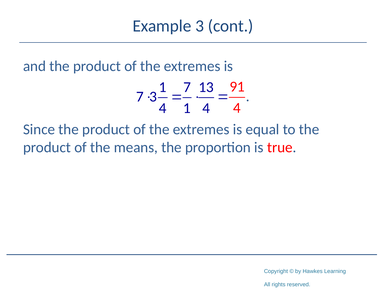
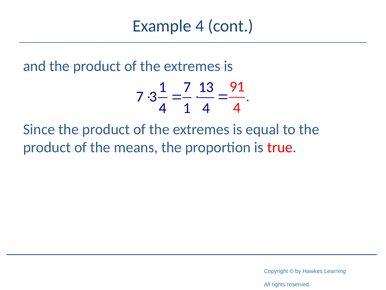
Example 3: 3 -> 4 (200, 26)
